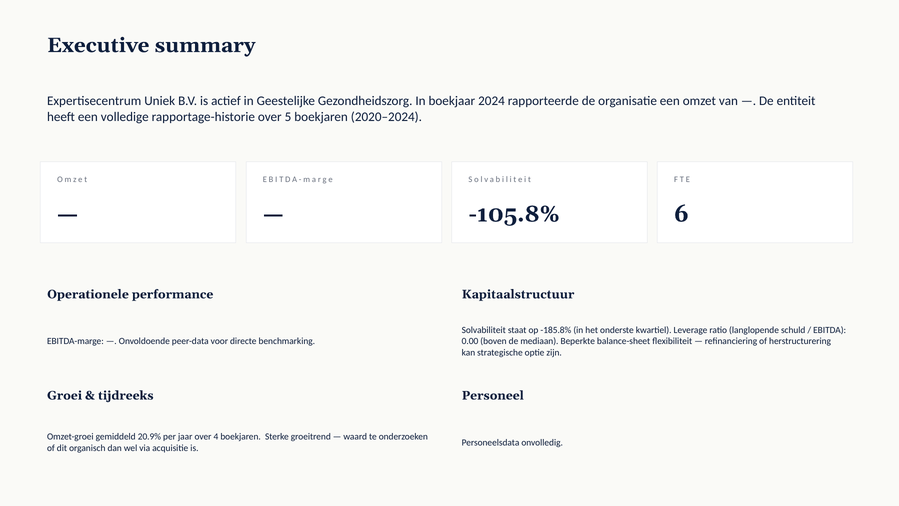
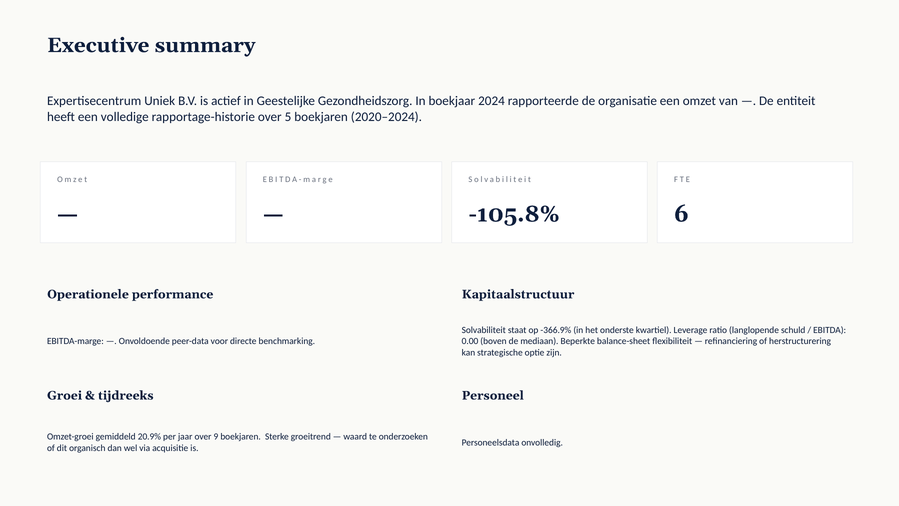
-185.8%: -185.8% -> -366.9% (556, 330)
4: 4 -> 9 (216, 437)
